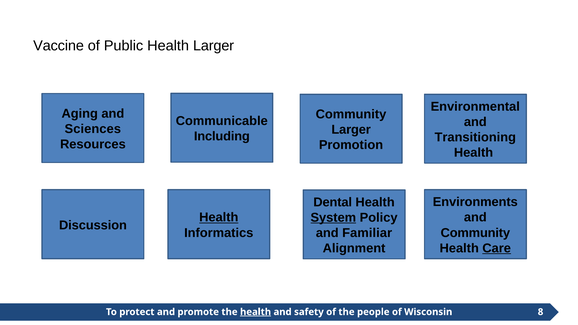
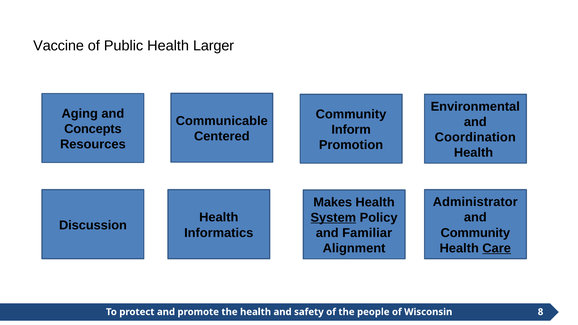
Sciences: Sciences -> Concepts (93, 129)
Larger: Larger -> Inform (351, 130)
Including: Including -> Centered (222, 136)
Transitioning: Transitioning -> Coordination (475, 137)
Environments: Environments -> Administrator (475, 202)
Dental: Dental -> Makes (333, 202)
Health underline: present -> none (219, 218)
health underline: present -> none (256, 312)
